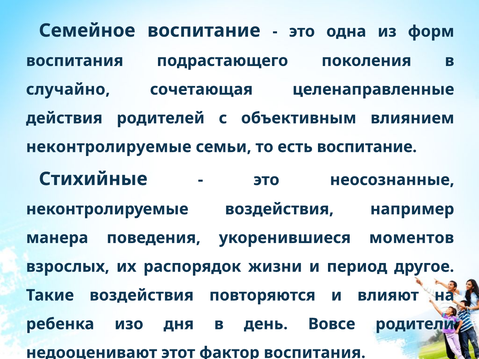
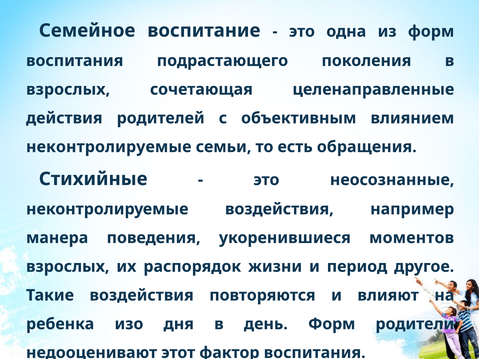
случайно: случайно -> взрослых (68, 89)
есть воспитание: воспитание -> обращения (367, 147)
день Вовсе: Вовсе -> Форм (332, 324)
